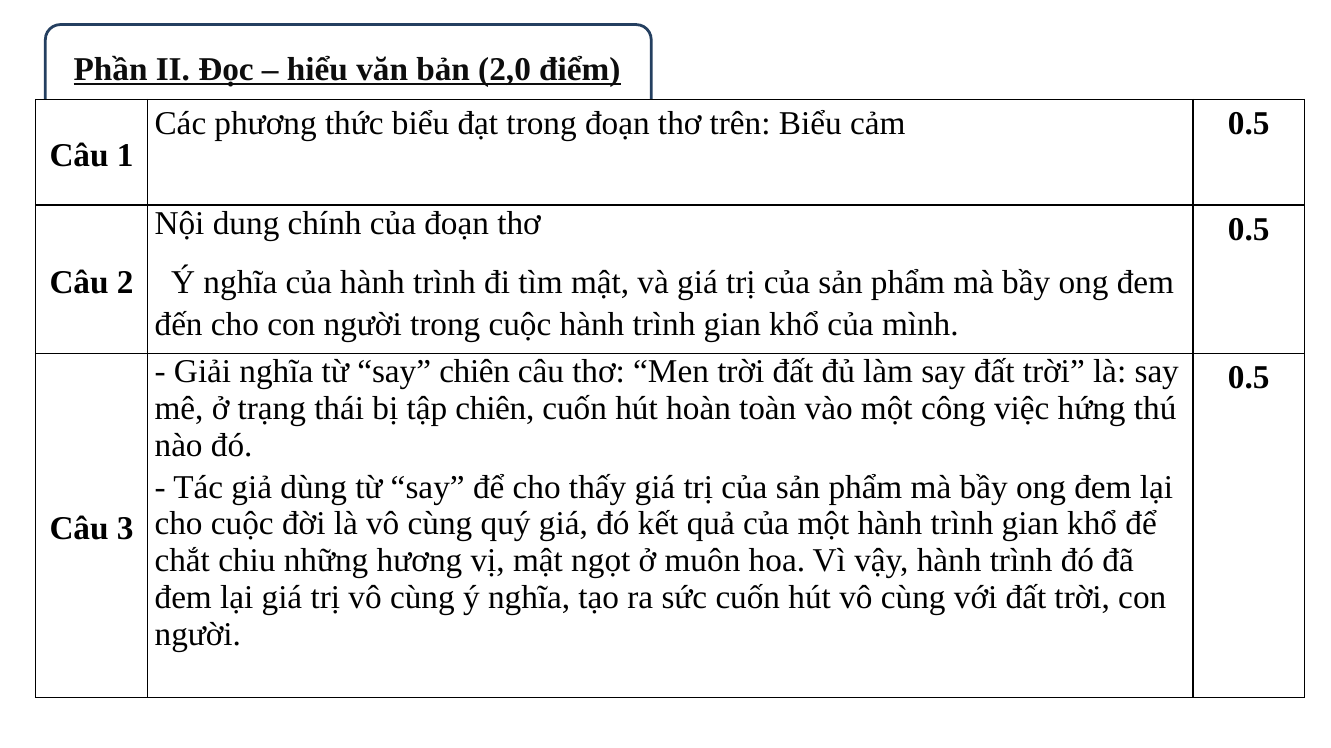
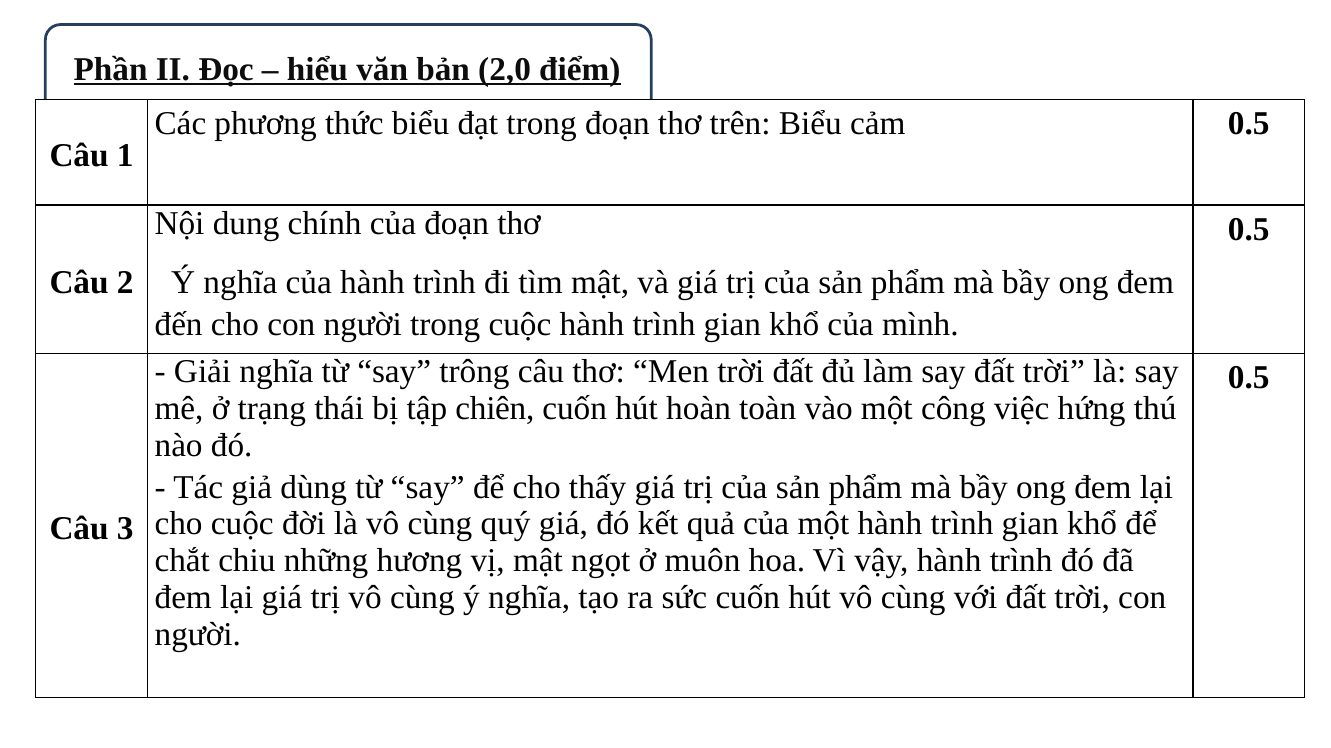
say chiên: chiên -> trông (474, 372)
